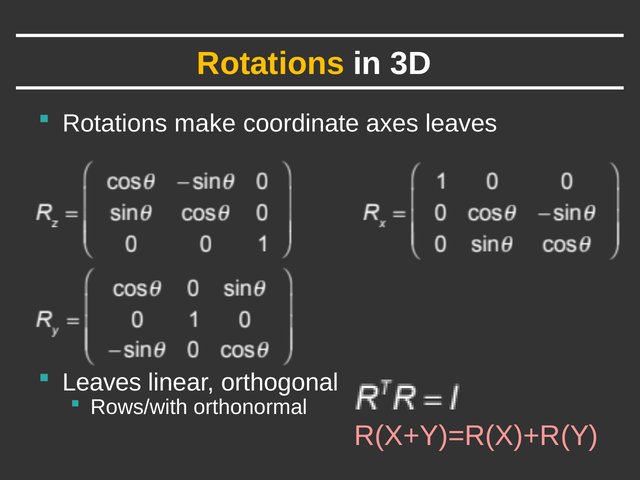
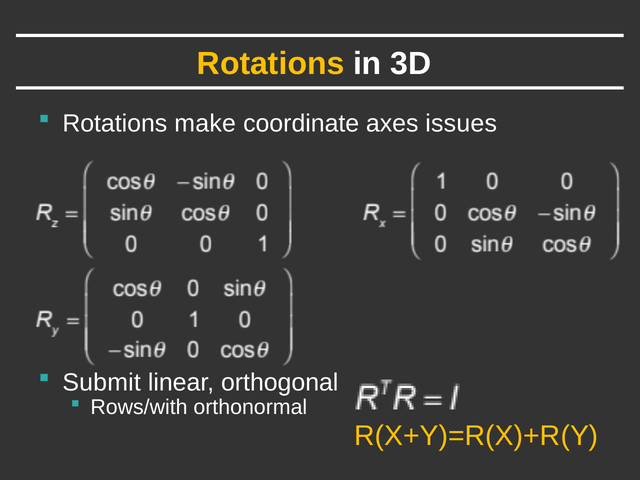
axes leaves: leaves -> issues (461, 123)
Leaves: Leaves -> Submit (102, 382)
R(X+Y)=R(X)+R(Y colour: pink -> yellow (476, 436)
